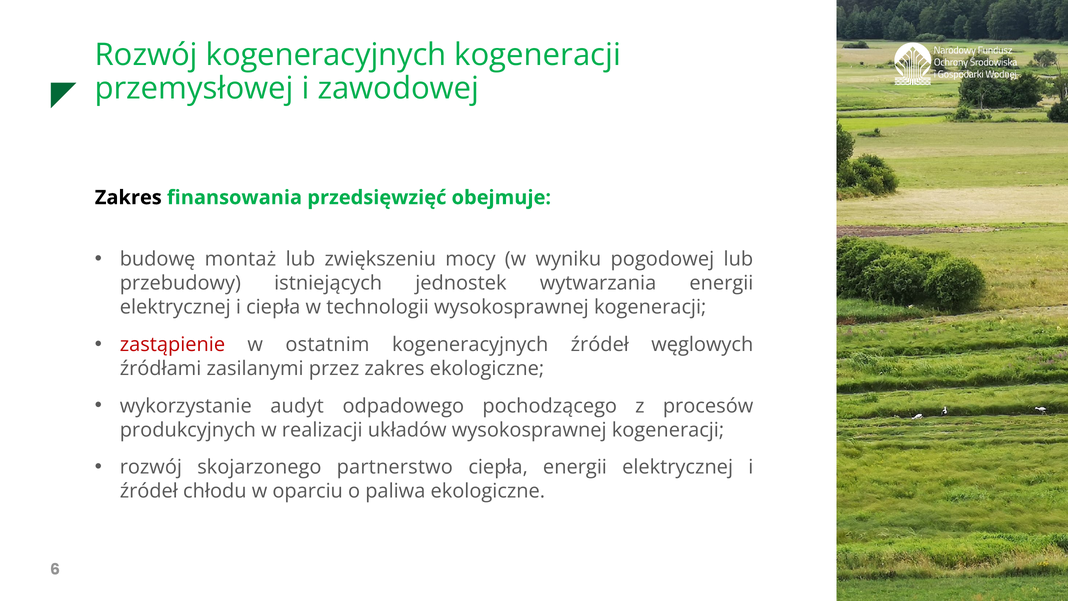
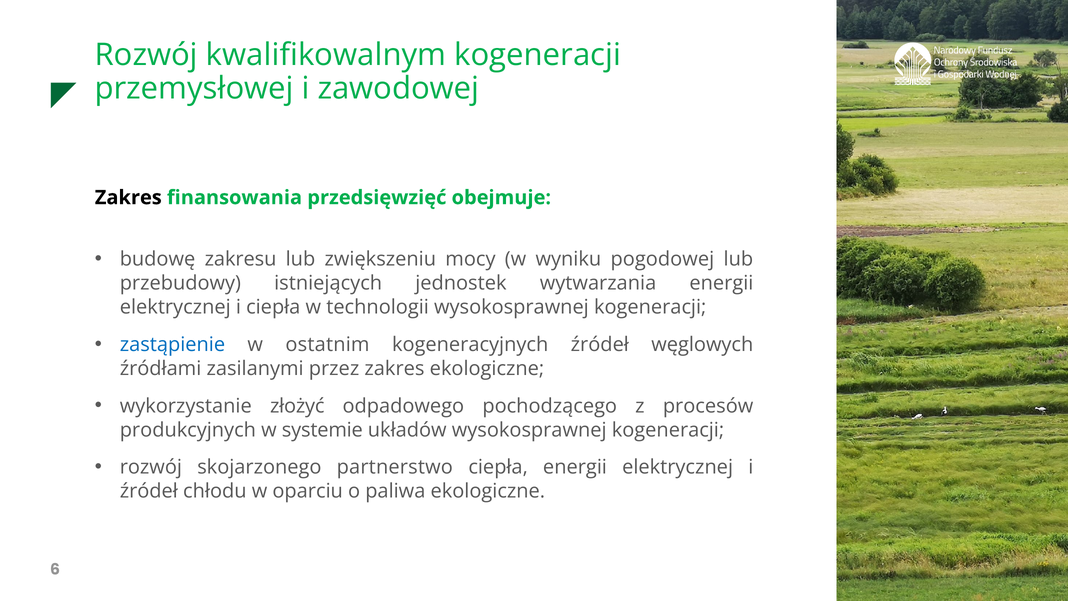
Rozwój kogeneracyjnych: kogeneracyjnych -> kwalifikowalnym (326, 55)
montaż: montaż -> zakresu (241, 259)
zastąpienie colour: red -> blue (172, 344)
audyt: audyt -> złożyć (297, 406)
realizacji: realizacji -> systemie (322, 430)
